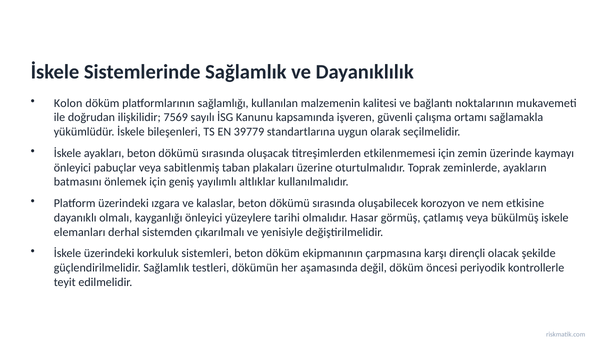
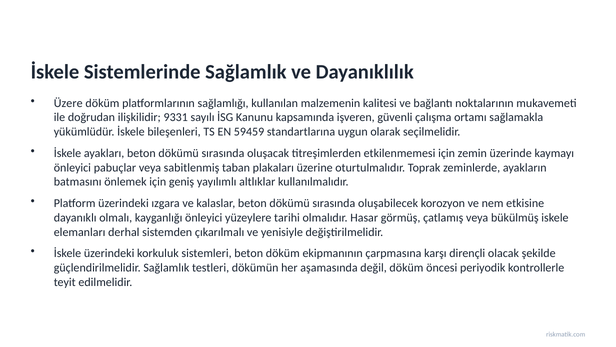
Kolon: Kolon -> Üzere (68, 103)
7569: 7569 -> 9331 (176, 117)
39779: 39779 -> 59459 (249, 132)
